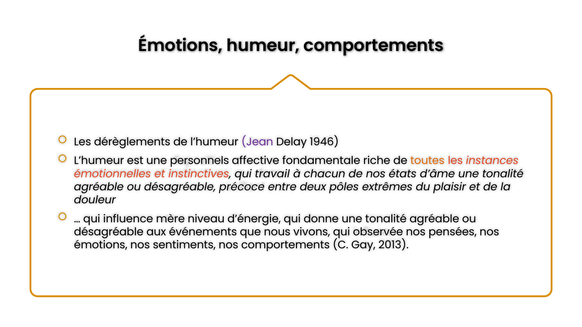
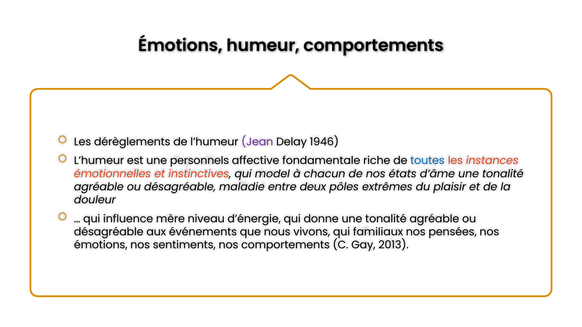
toutes colour: orange -> blue (427, 161)
travail: travail -> model (272, 174)
précoce: précoce -> maladie (242, 187)
observée: observée -> familiaux (378, 232)
